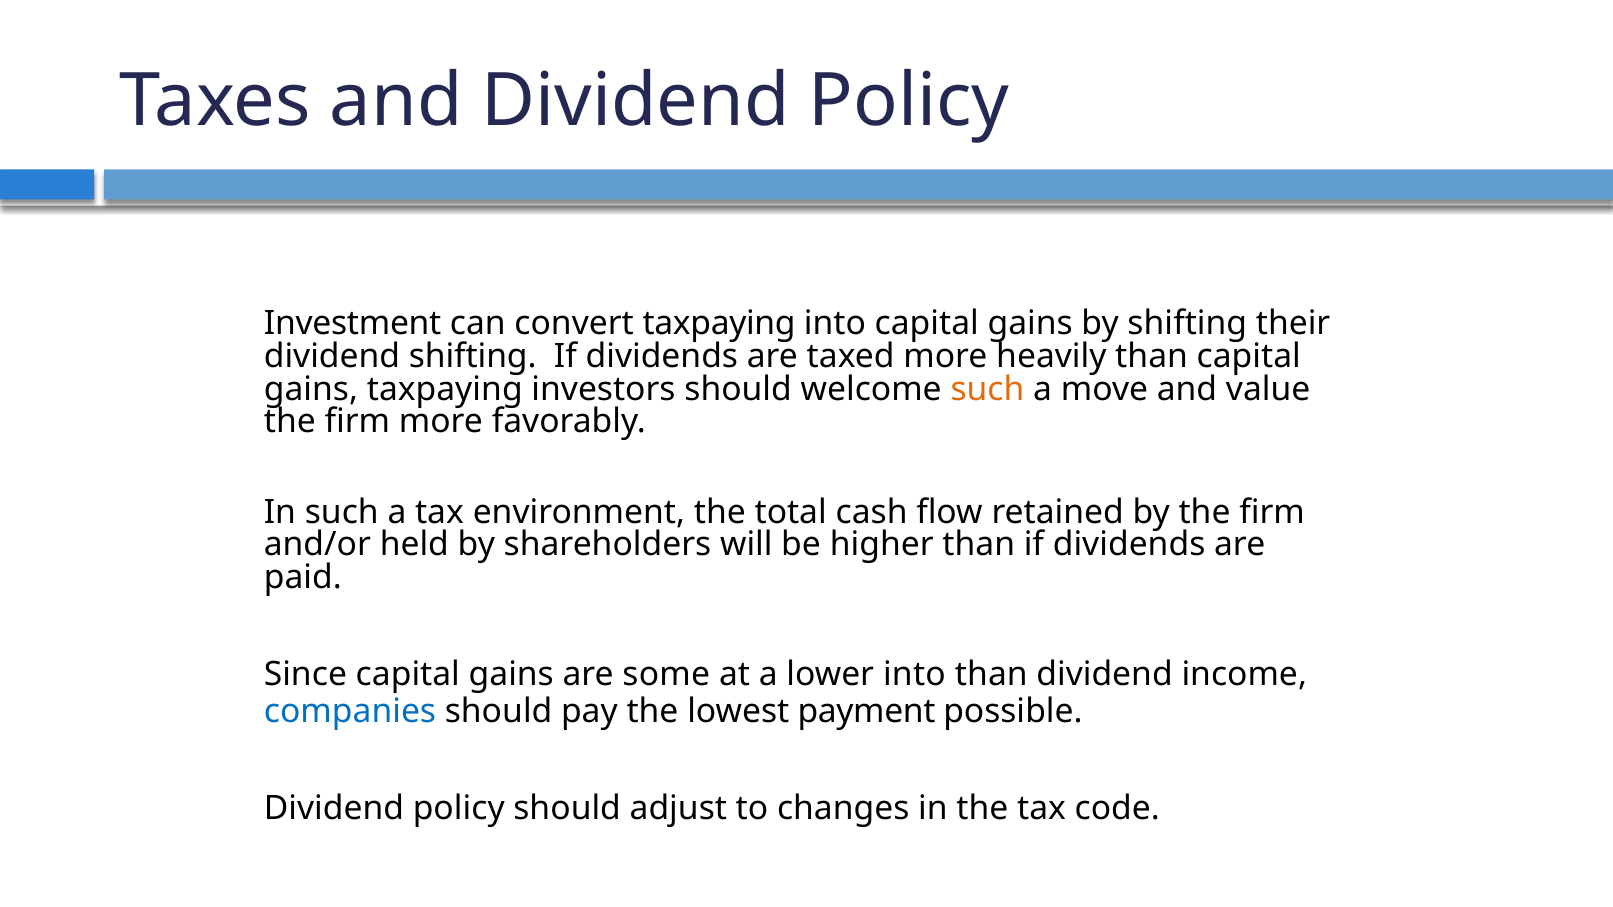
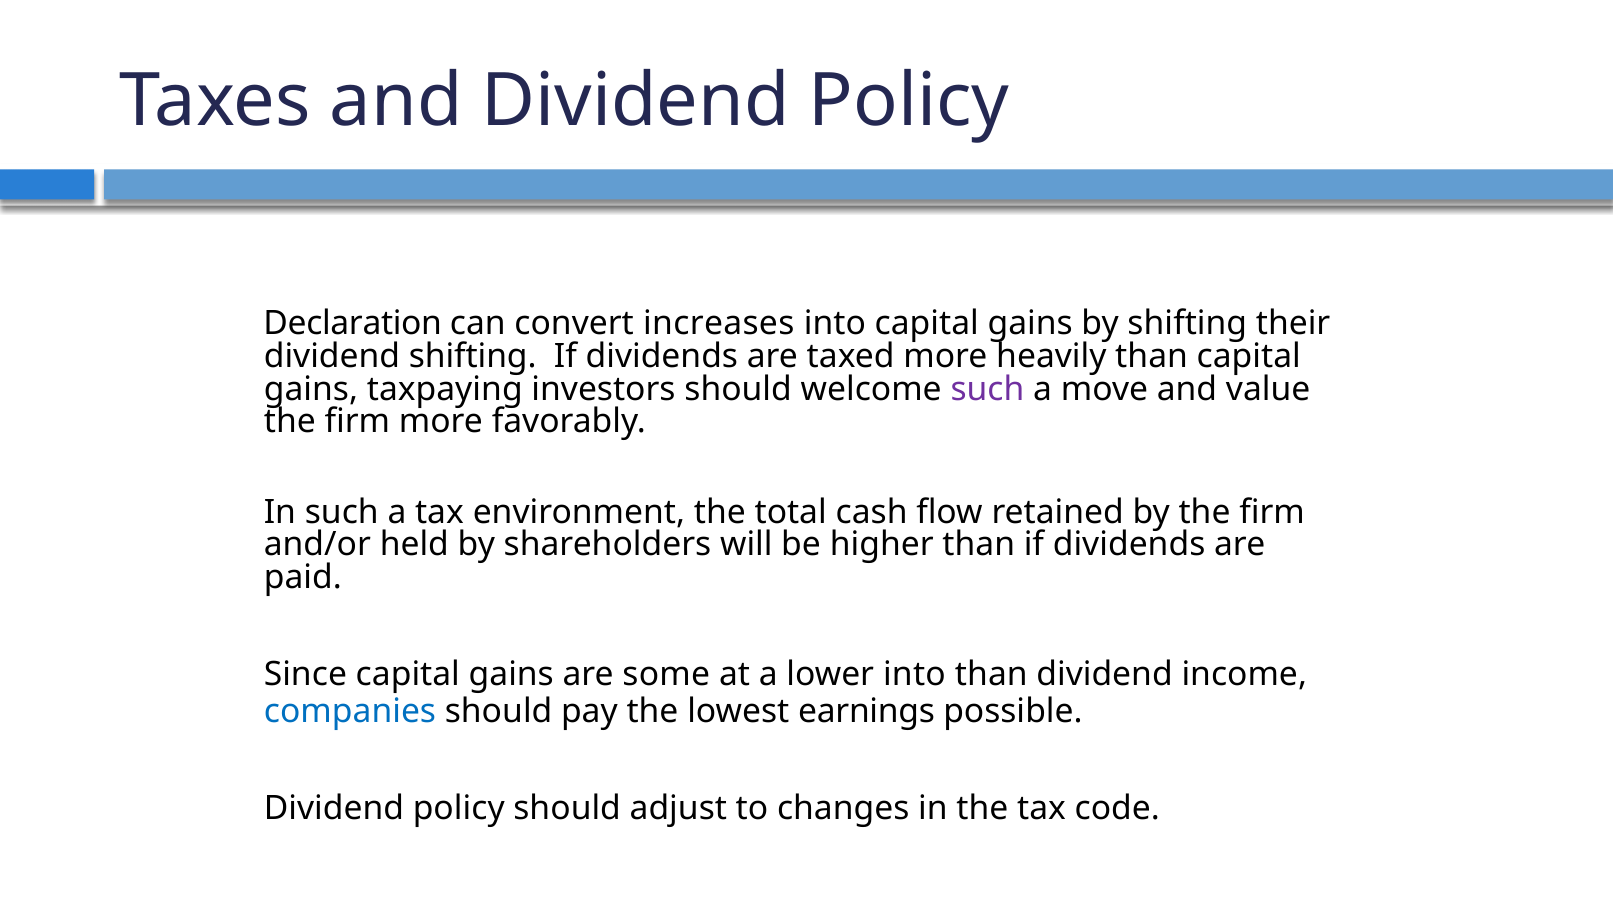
Investment: Investment -> Declaration (353, 324)
convert taxpaying: taxpaying -> increases (719, 324)
such colour: orange -> purple (987, 389)
payment: payment -> earnings (867, 711)
